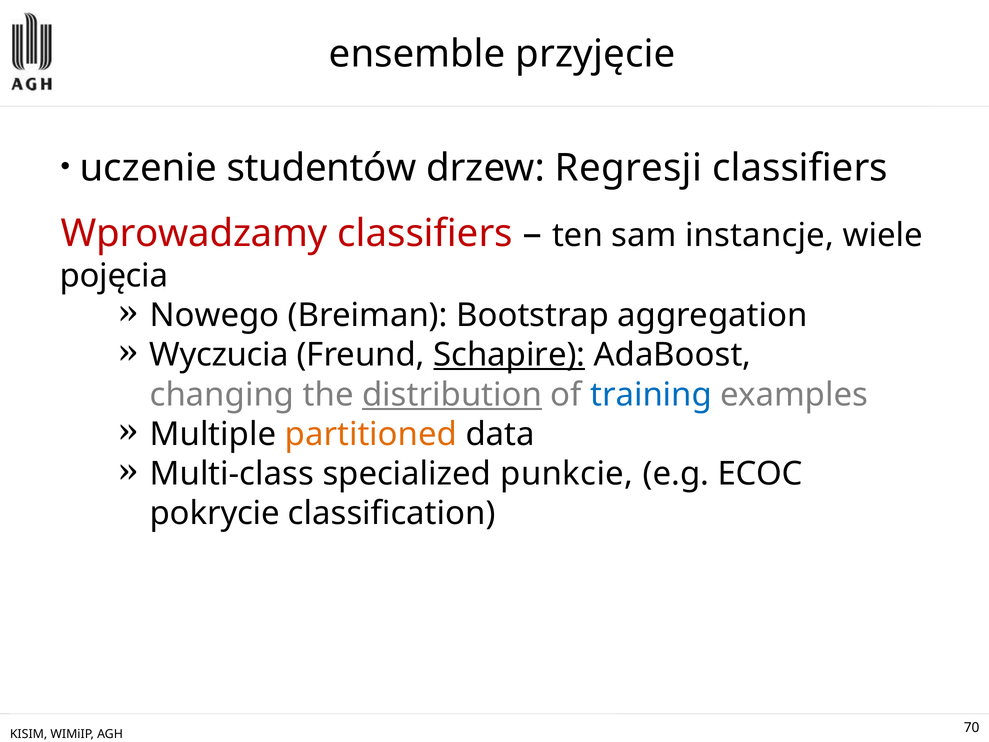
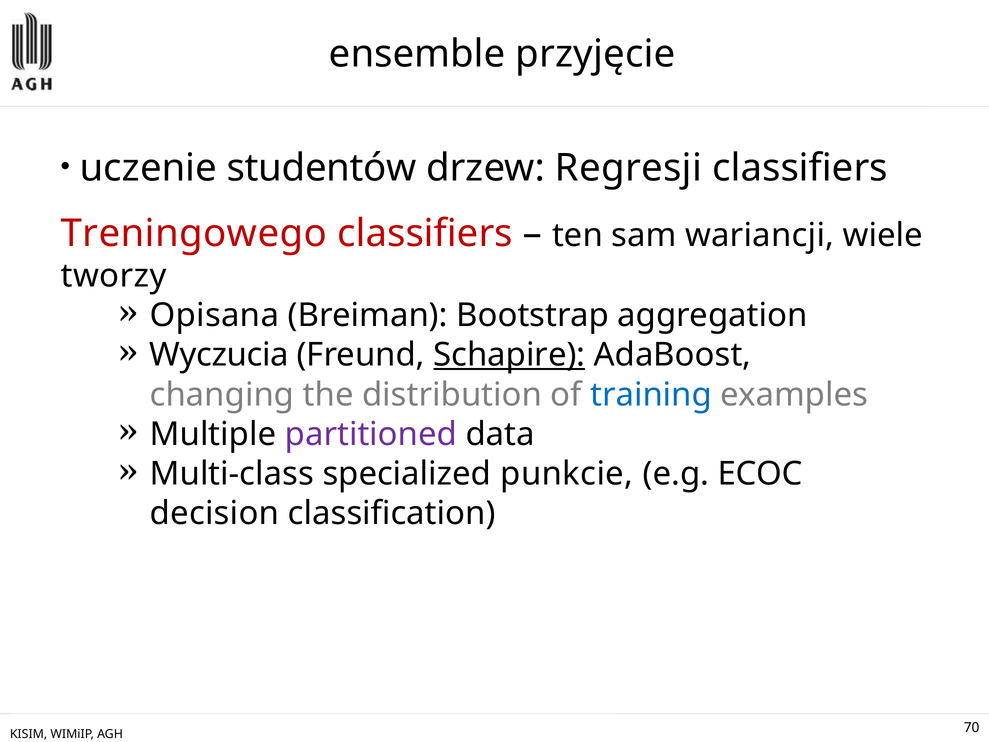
Wprowadzamy: Wprowadzamy -> Treningowego (194, 233)
instancje: instancje -> wariancji (760, 235)
pojęcia: pojęcia -> tworzy (114, 276)
Nowego: Nowego -> Opisana (214, 315)
distribution underline: present -> none (452, 394)
partitioned colour: orange -> purple (371, 434)
pokrycie: pokrycie -> decision (215, 513)
